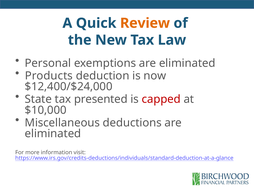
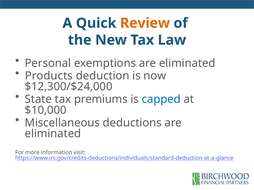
$12,400/$24,000: $12,400/$24,000 -> $12,300/$24,000 (69, 87)
presented: presented -> premiums (101, 100)
capped colour: red -> blue (161, 100)
